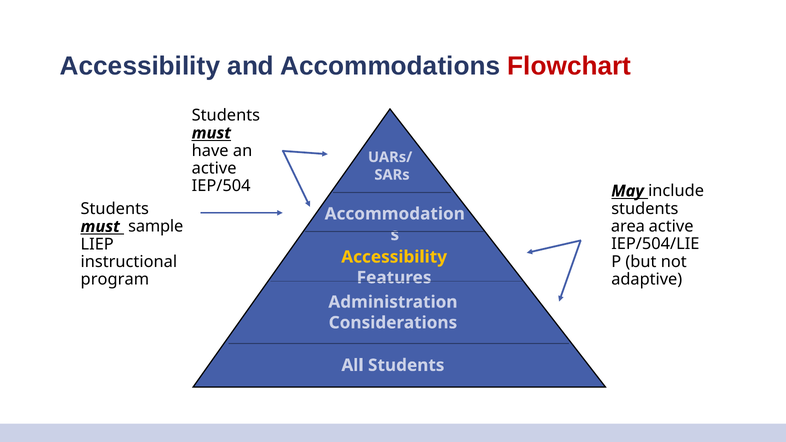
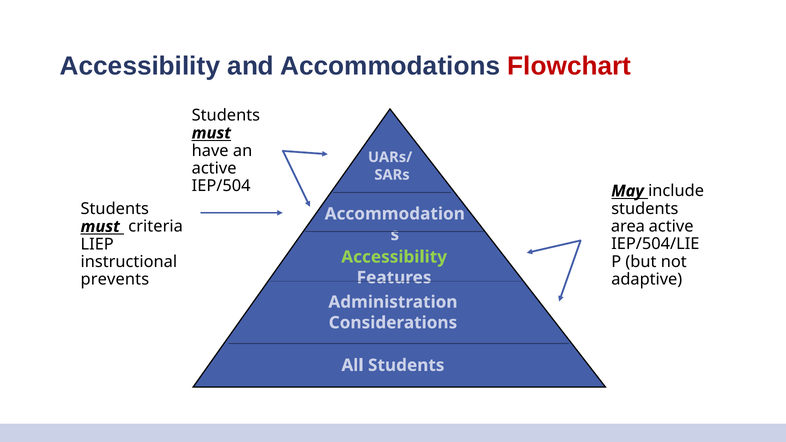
sample: sample -> criteria (156, 227)
Accessibility colour: yellow -> light green (394, 257)
program: program -> prevents (115, 280)
